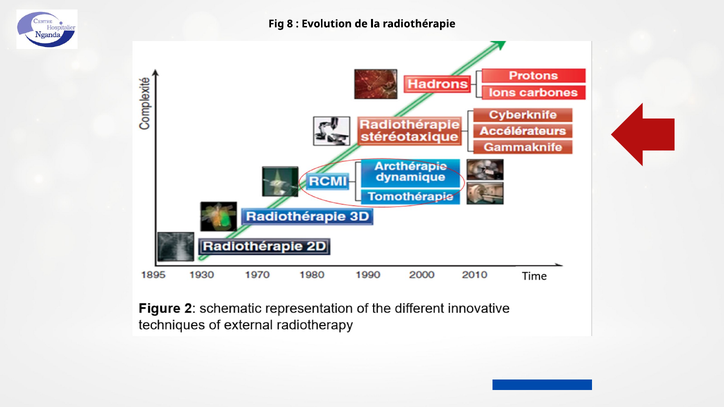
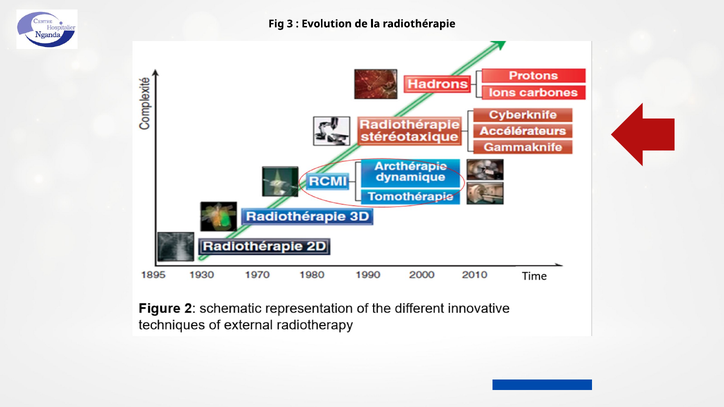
8: 8 -> 3 (290, 24)
